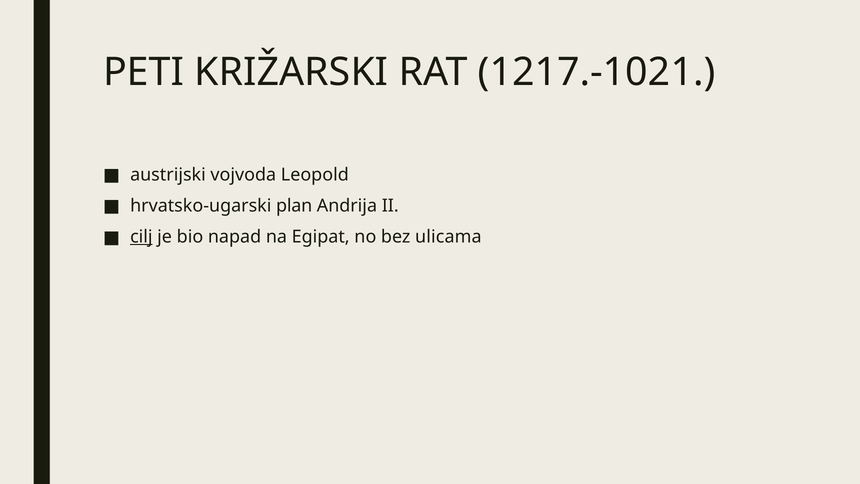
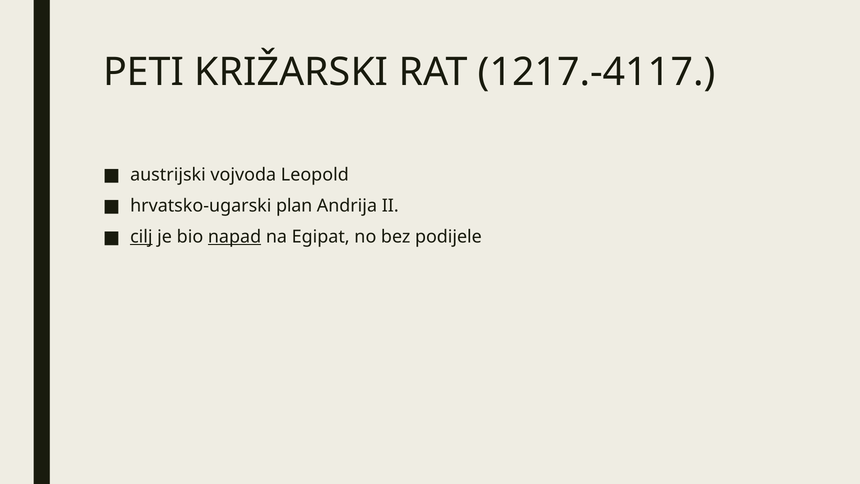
1217.-1021: 1217.-1021 -> 1217.-4117 (597, 72)
napad underline: none -> present (235, 237)
ulicama: ulicama -> podijele (448, 237)
